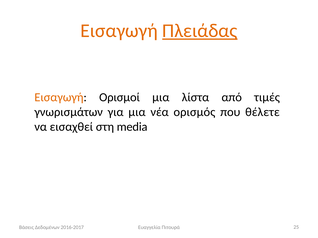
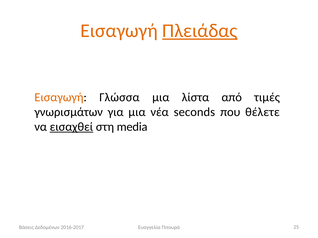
Ορισμοί: Ορισμοί -> Γλώσσα (119, 97)
ορισμός: ορισμός -> seconds (194, 112)
εισαχθεί underline: none -> present (71, 127)
